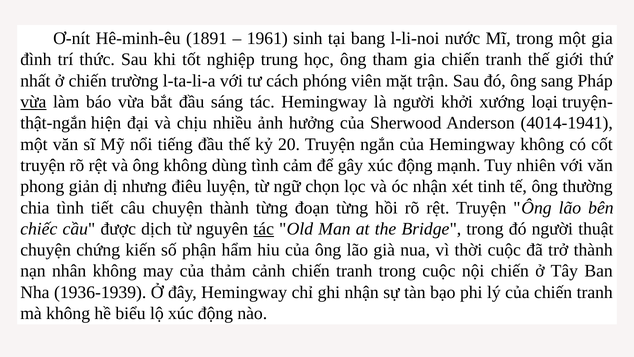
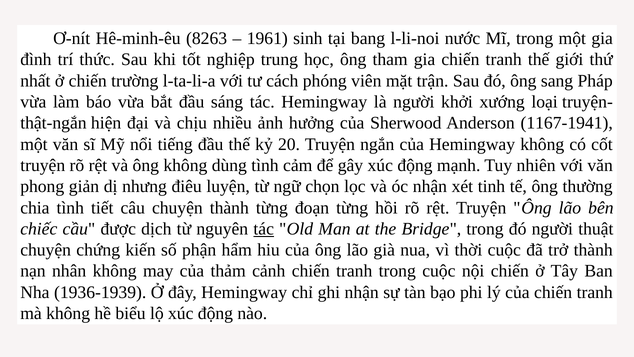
1891: 1891 -> 8263 (207, 38)
vừa underline: present -> none (33, 102)
4014-1941: 4014-1941 -> 1167-1941 (567, 123)
